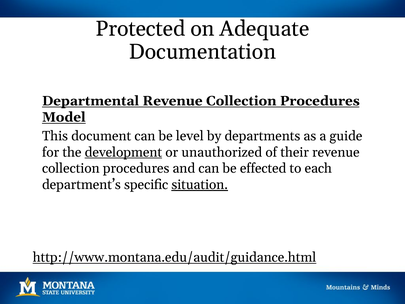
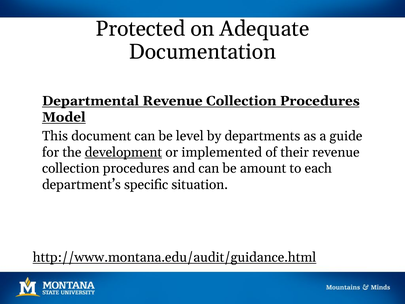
unauthorized: unauthorized -> implemented (222, 152)
effected: effected -> amount (263, 168)
situation underline: present -> none (200, 185)
